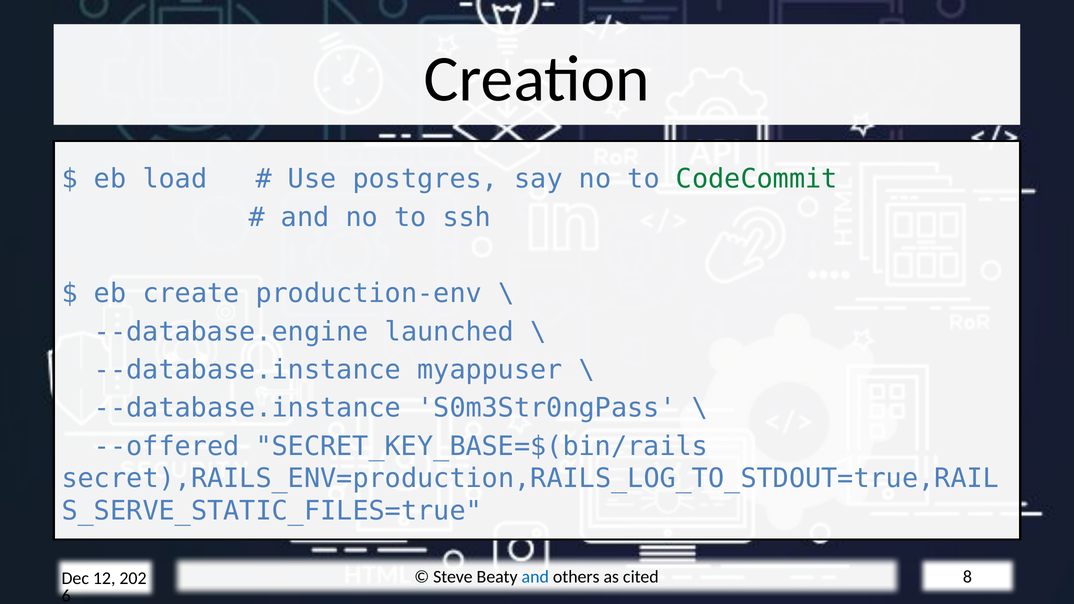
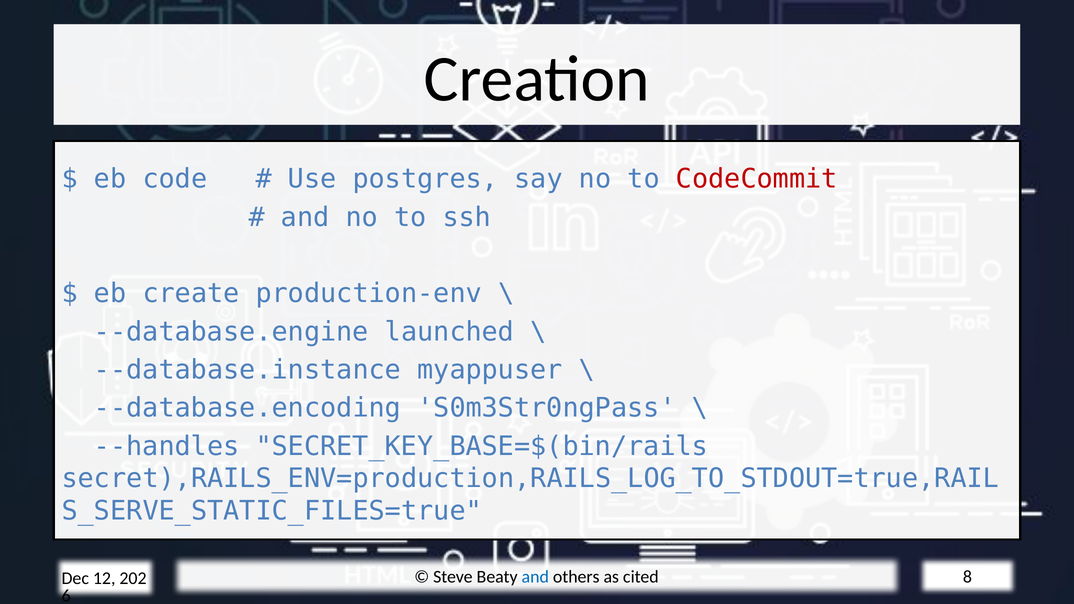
load: load -> code (175, 179)
CodeCommit colour: green -> red (757, 179)
--database.instance: --database.instance -> --database.encoding (247, 408)
--offered: --offered -> --handles (167, 446)
